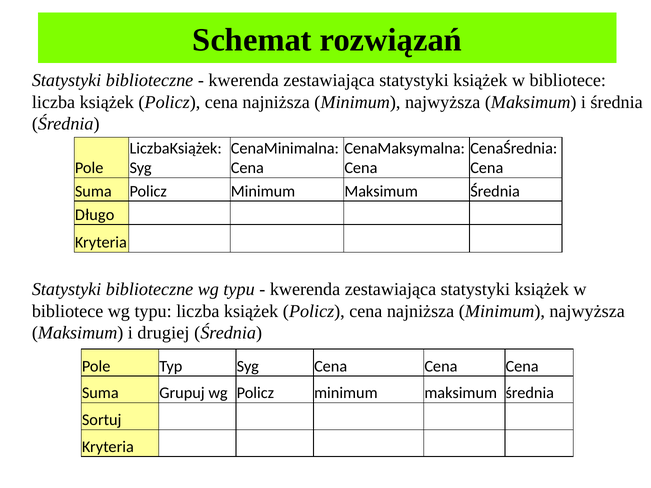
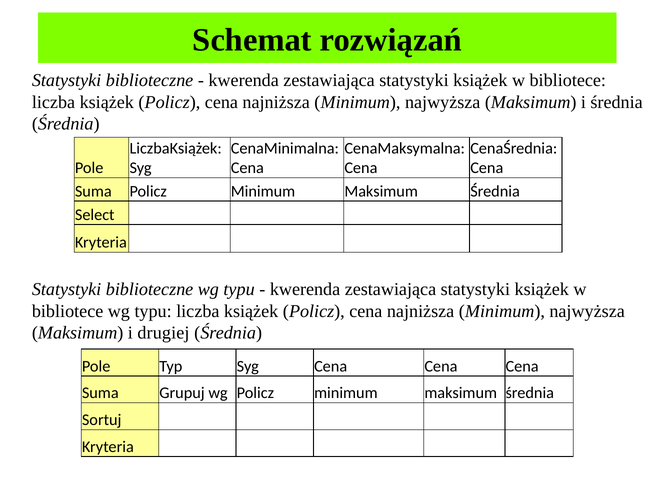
Długo: Długo -> Select (95, 215)
